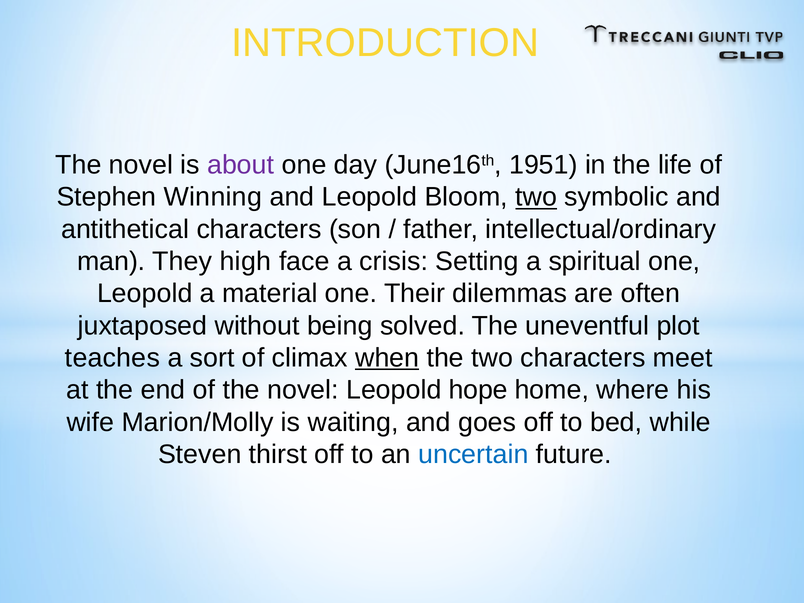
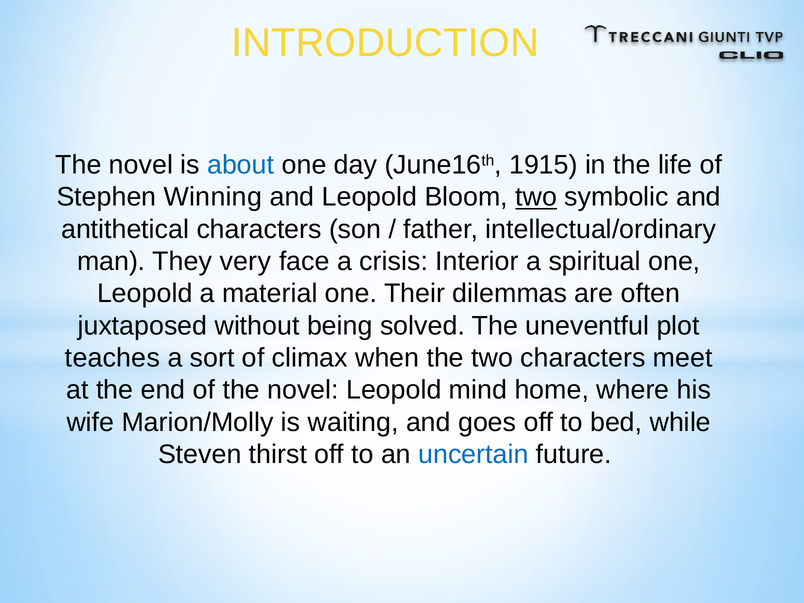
about colour: purple -> blue (241, 165)
1951: 1951 -> 1915 (543, 165)
high: high -> very (245, 261)
Setting: Setting -> Interior (477, 261)
when underline: present -> none (387, 358)
hope: hope -> mind (478, 390)
